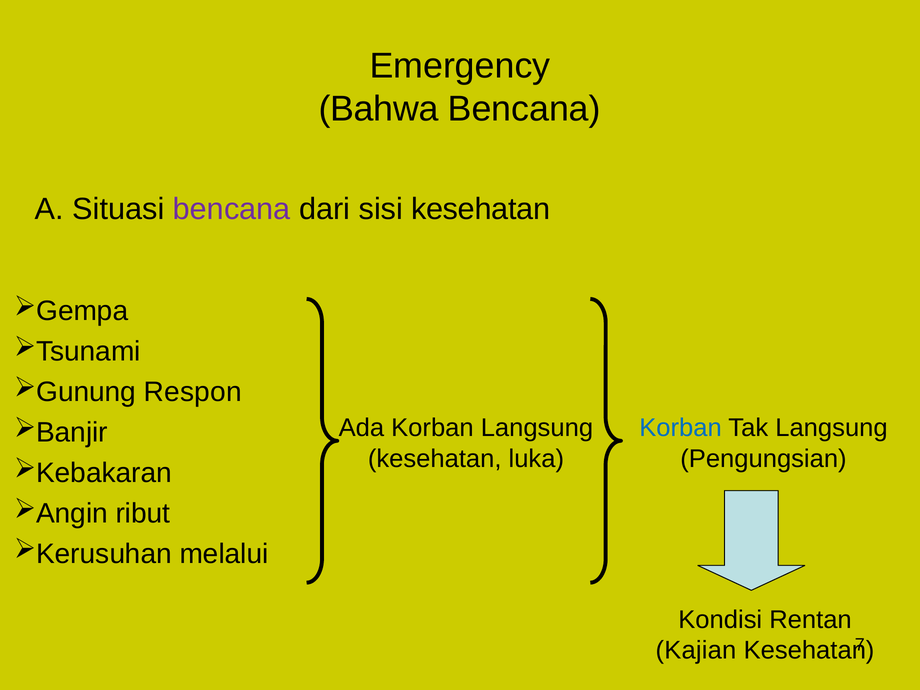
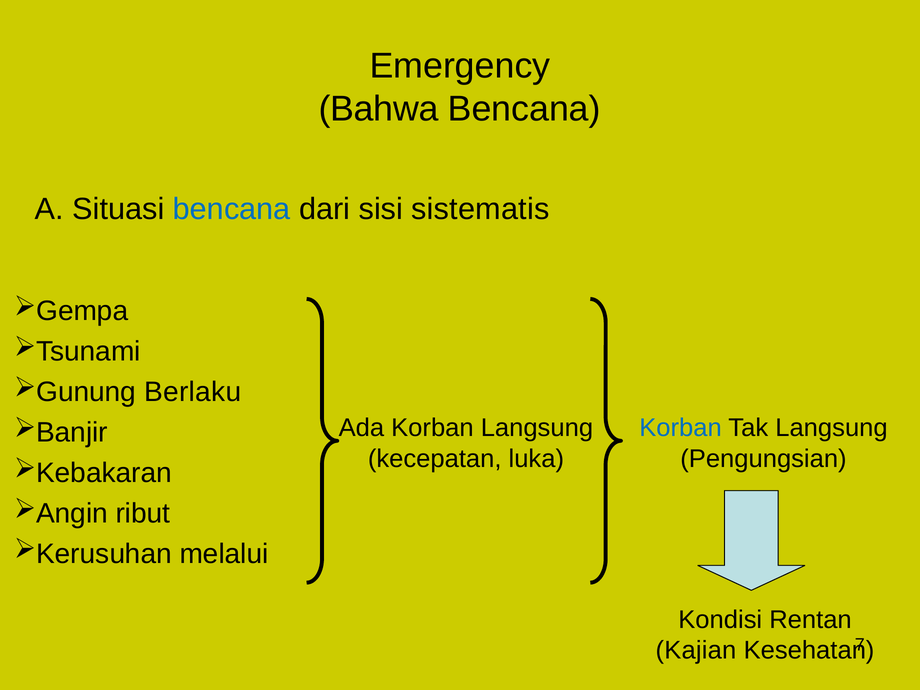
bencana colour: purple -> blue (232, 209)
sisi kesehatan: kesehatan -> sistematis (480, 209)
Respon: Respon -> Berlaku (193, 392)
kesehatan: kesehatan -> kecepatan (435, 459)
